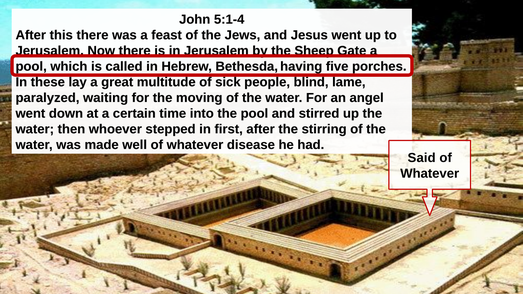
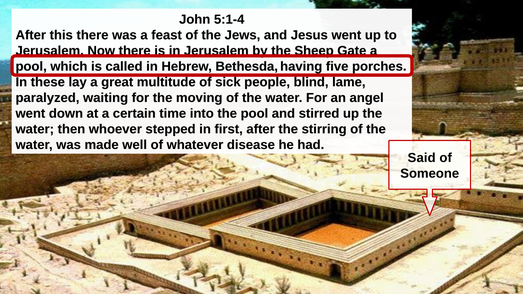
Whatever: Whatever -> Someone (430, 174)
